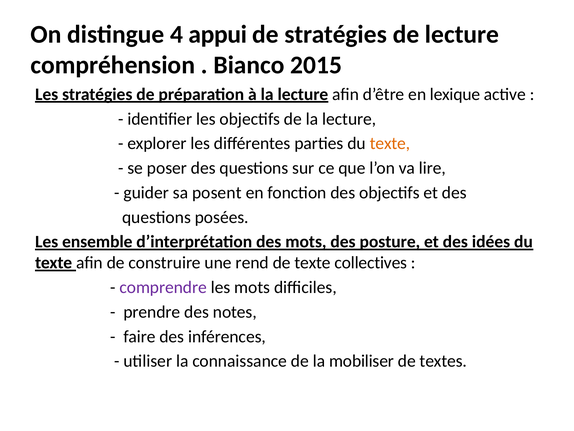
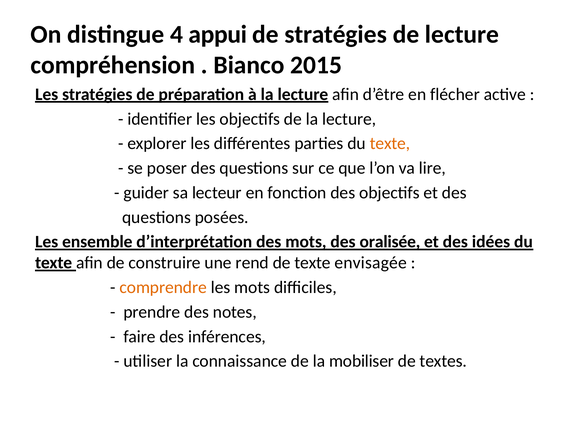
lexique: lexique -> flécher (455, 94)
posent: posent -> lecteur (217, 192)
posture: posture -> oralisée (390, 242)
collectives: collectives -> envisagée (371, 263)
comprendre colour: purple -> orange (163, 287)
